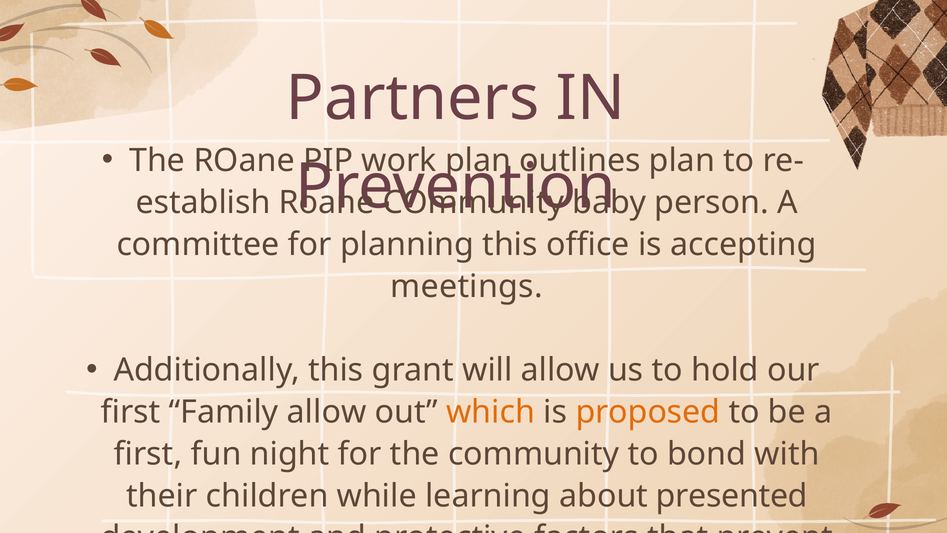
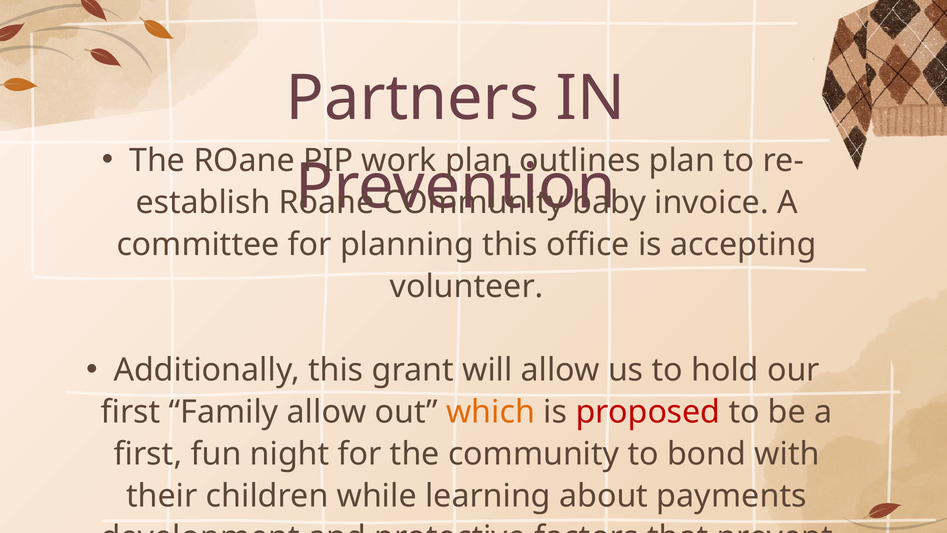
person: person -> invoice (712, 202)
meetings: meetings -> volunteer (467, 286)
proposed colour: orange -> red (648, 412)
presented: presented -> payments (732, 496)
